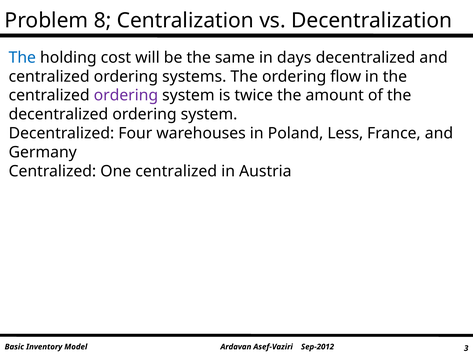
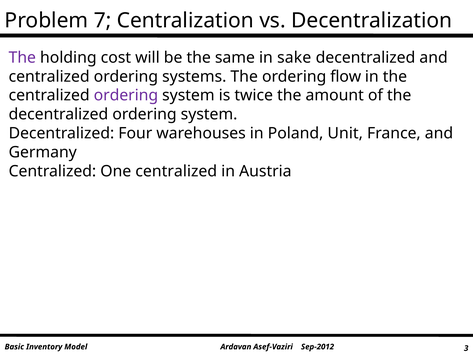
8: 8 -> 7 (103, 20)
The colour: blue -> purple (22, 58)
days: days -> sake (294, 58)
Less: Less -> Unit (345, 133)
